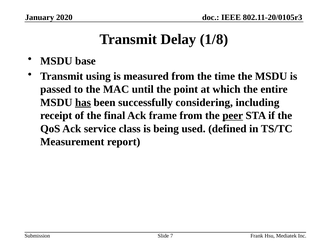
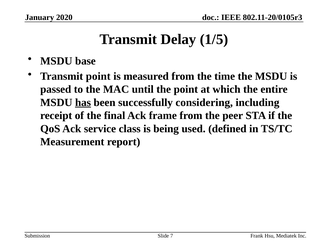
1/8: 1/8 -> 1/5 (214, 39)
Transmit using: using -> point (98, 76)
peer underline: present -> none (233, 116)
